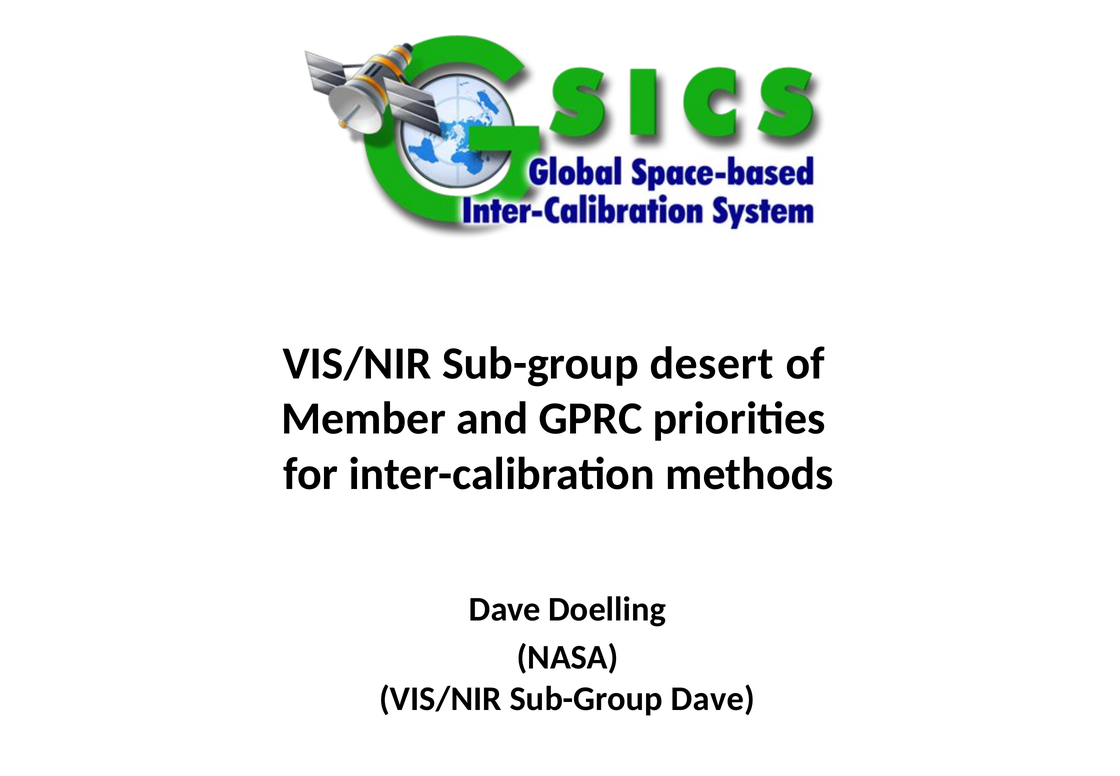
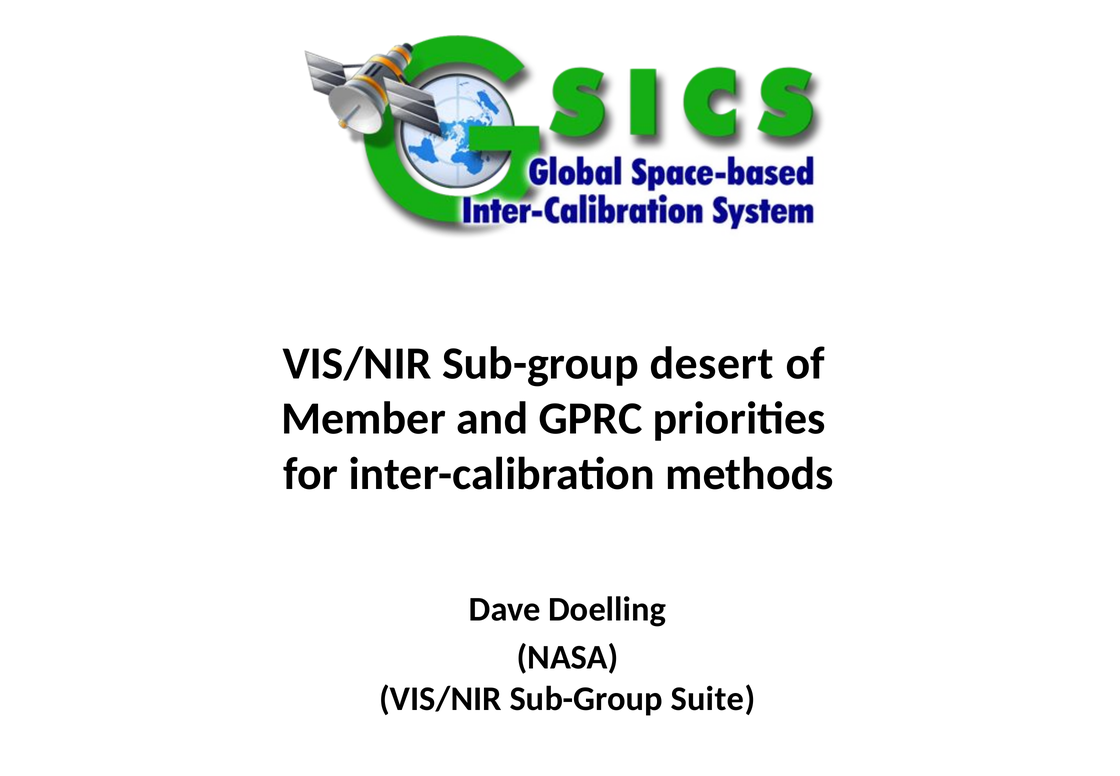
Sub-Group Dave: Dave -> Suite (713, 698)
